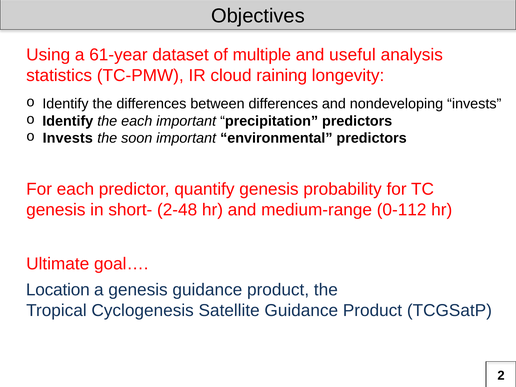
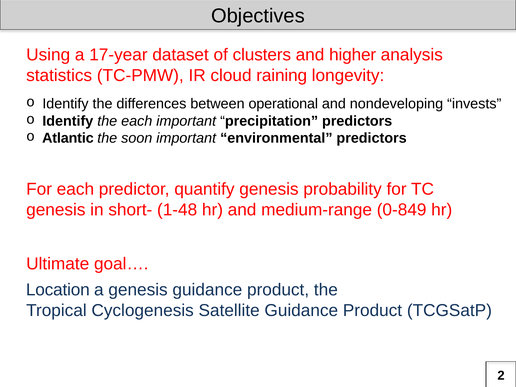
61-year: 61-year -> 17-year (118, 55)
multiple: multiple -> clusters (262, 55)
useful: useful -> higher (353, 55)
between differences: differences -> operational (283, 104)
Invests: Invests -> Atlantic (68, 138)
2-48: 2-48 -> 1-48 (177, 210)
0-112: 0-112 -> 0-849 (402, 210)
